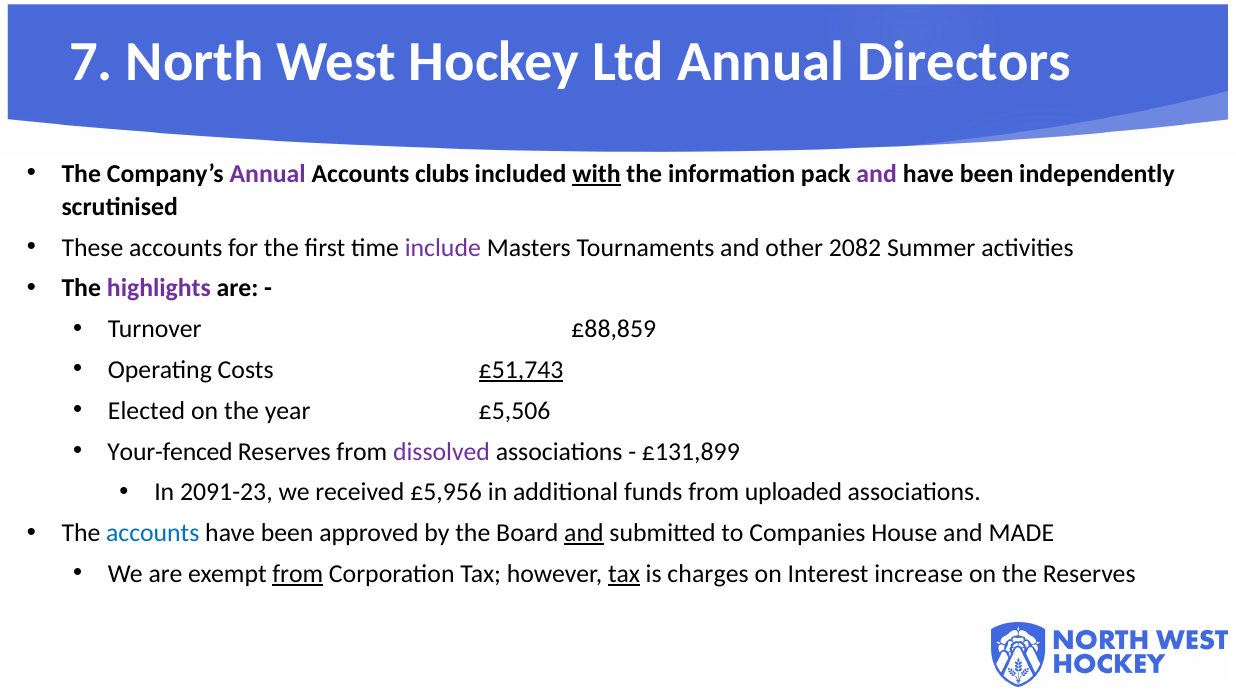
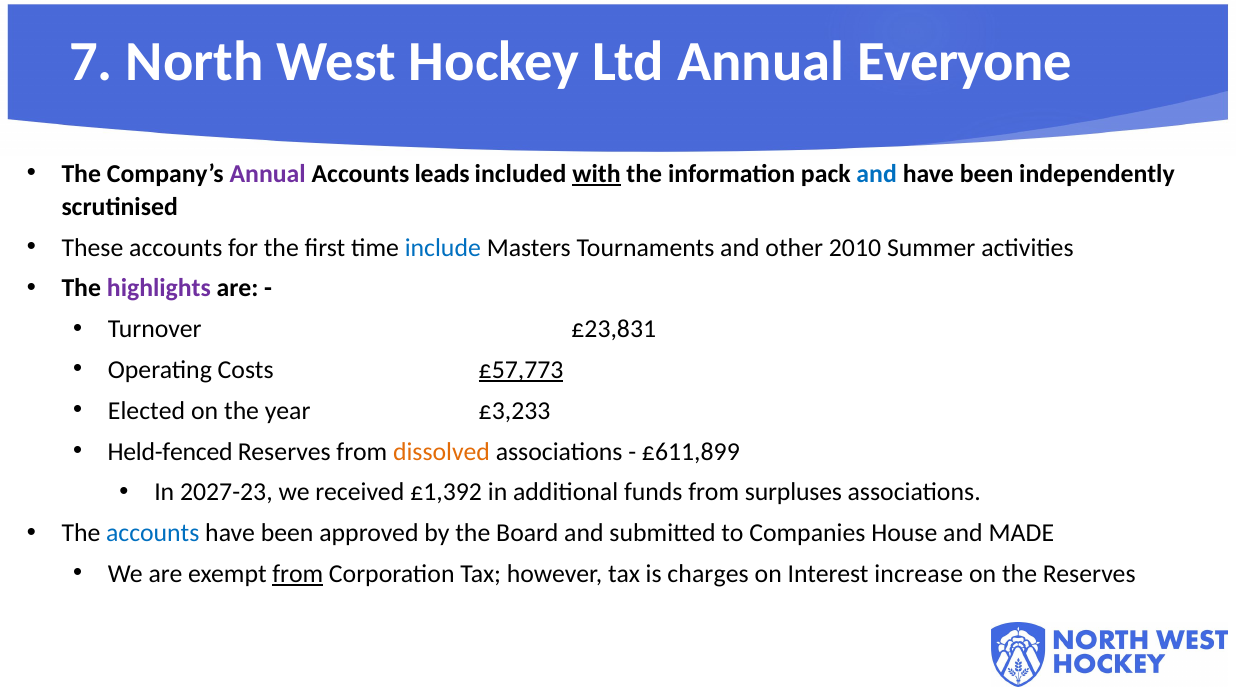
Directors: Directors -> Everyone (965, 62)
clubs: clubs -> leads (442, 174)
and colour: purple -> blue (877, 174)
include colour: purple -> blue (443, 248)
2082: 2082 -> 2010 (855, 248)
£88,859: £88,859 -> £23,831 (614, 329)
£51,743: £51,743 -> £57,773 (521, 370)
£5,506: £5,506 -> £3,233 (515, 411)
Your-fenced: Your-fenced -> Held-fenced (170, 452)
dissolved colour: purple -> orange (441, 452)
£131,899: £131,899 -> £611,899 (691, 452)
2091-23: 2091-23 -> 2027-23 (226, 492)
£5,956: £5,956 -> £1,392 (446, 492)
uploaded: uploaded -> surpluses (793, 492)
and underline: present -> none (584, 533)
tax underline: present -> none (624, 574)
